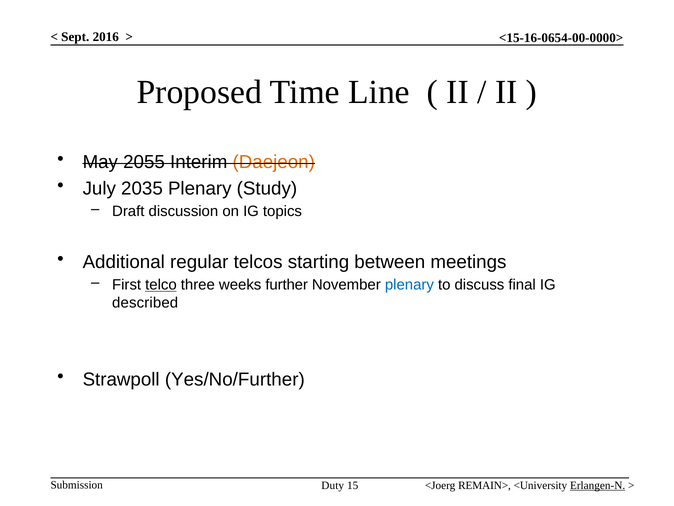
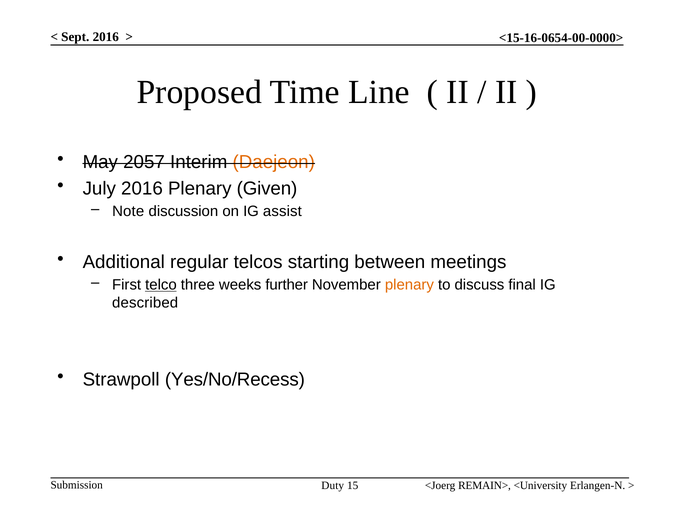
2055: 2055 -> 2057 (144, 162)
July 2035: 2035 -> 2016 (142, 188)
Study: Study -> Given (267, 188)
Draft: Draft -> Note (128, 211)
topics: topics -> assist (282, 211)
plenary colour: blue -> orange (409, 285)
Yes/No/Further: Yes/No/Further -> Yes/No/Recess (235, 379)
Erlangen-N underline: present -> none (598, 485)
